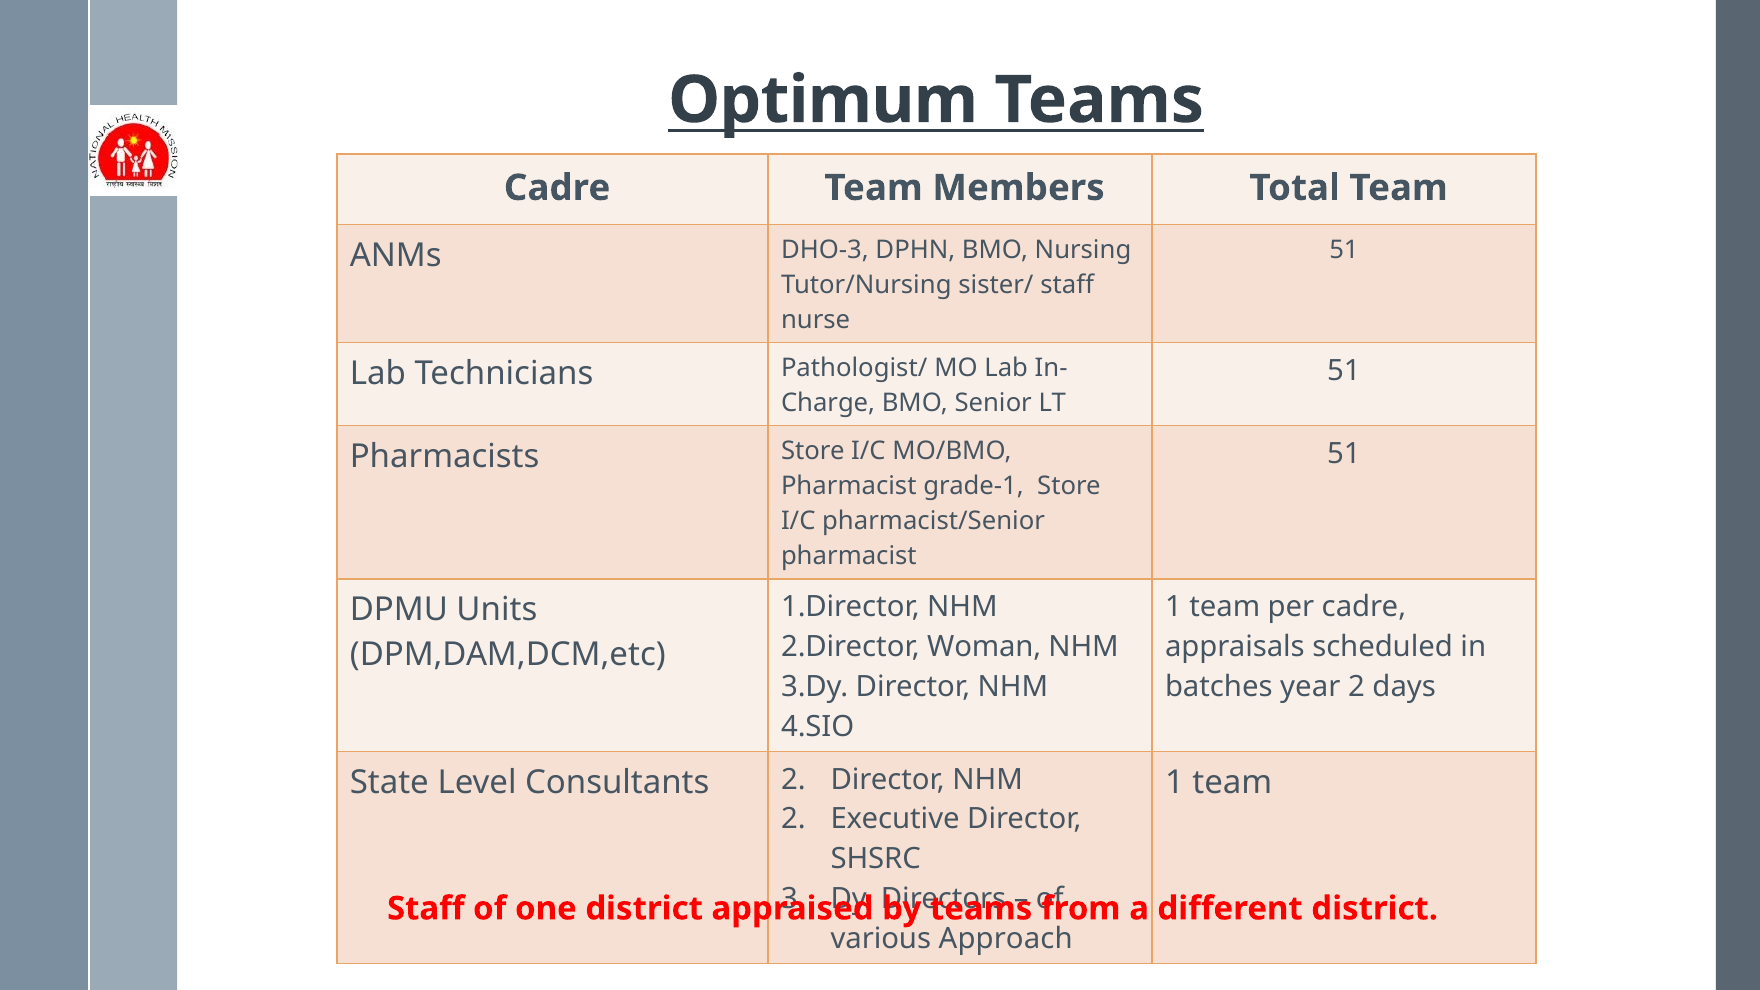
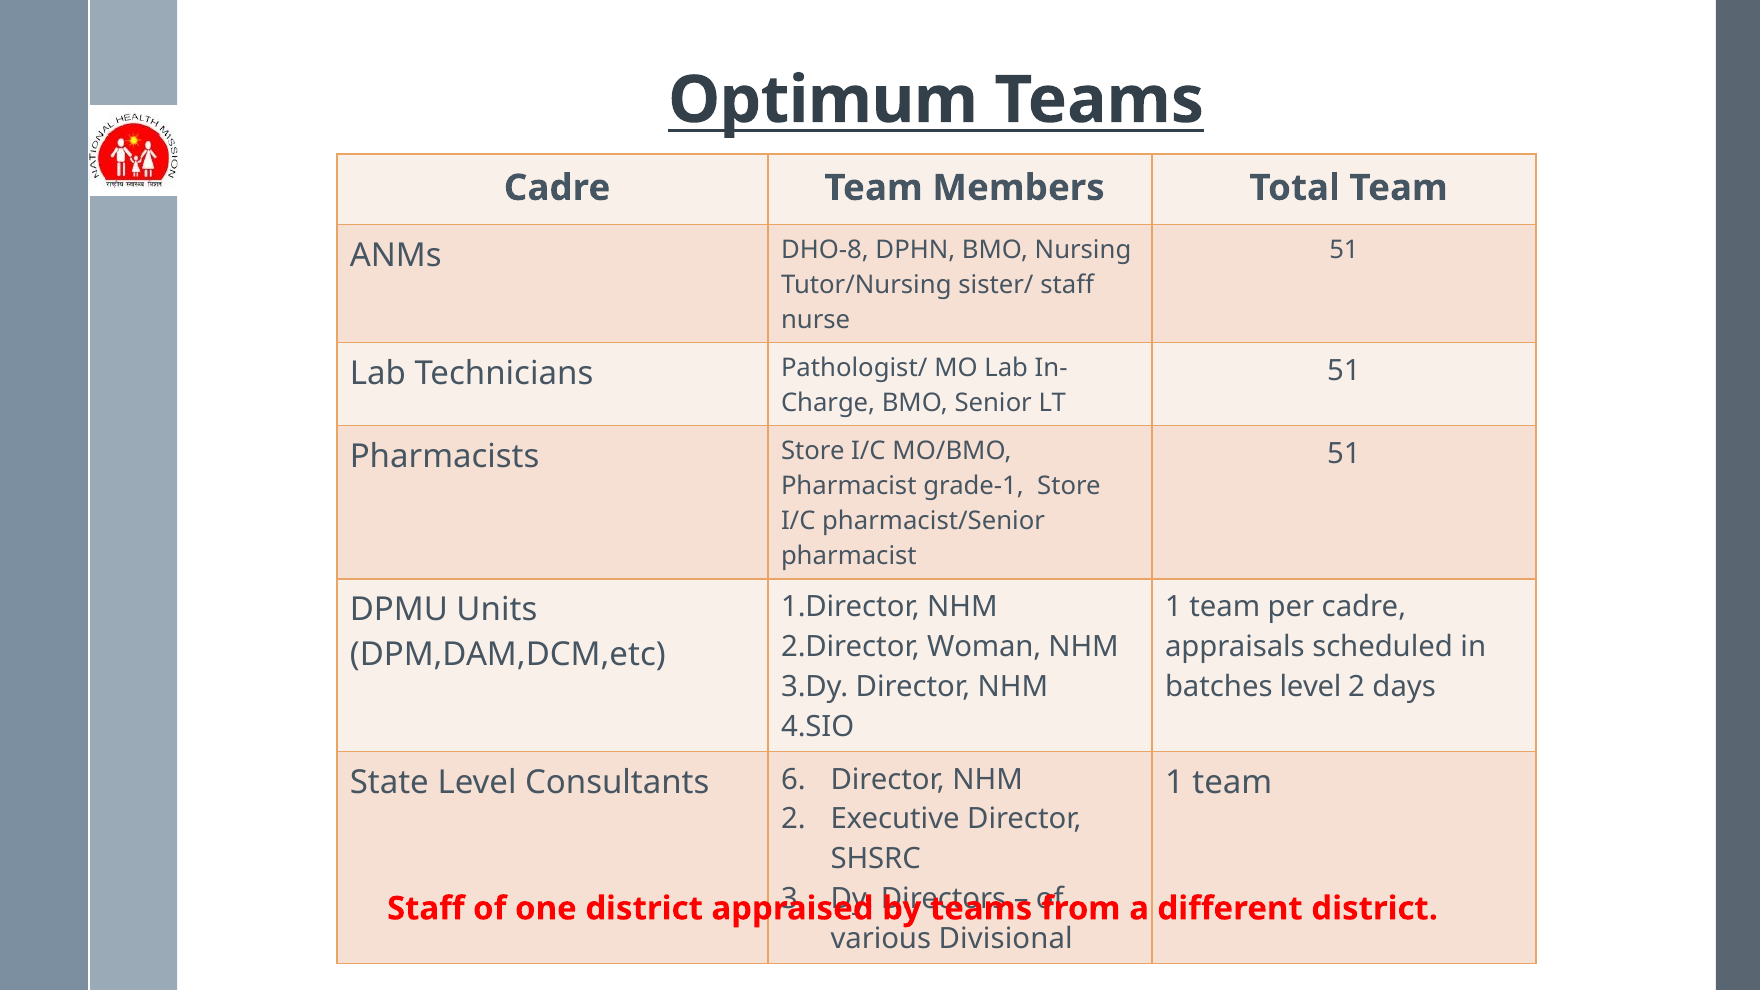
DHO-3: DHO-3 -> DHO-8 (825, 250)
batches year: year -> level (1311, 687)
Consultants 2: 2 -> 6 (793, 780)
Approach: Approach -> Divisional (1006, 939)
